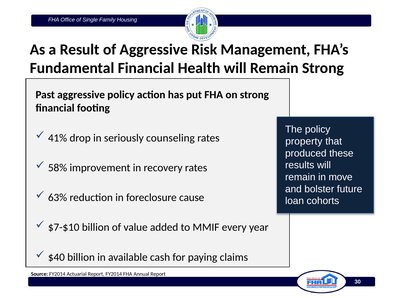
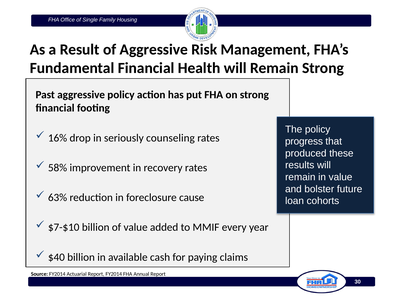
41%: 41% -> 16% (58, 138)
property: property -> progress (304, 141)
in move: move -> value (341, 177)
